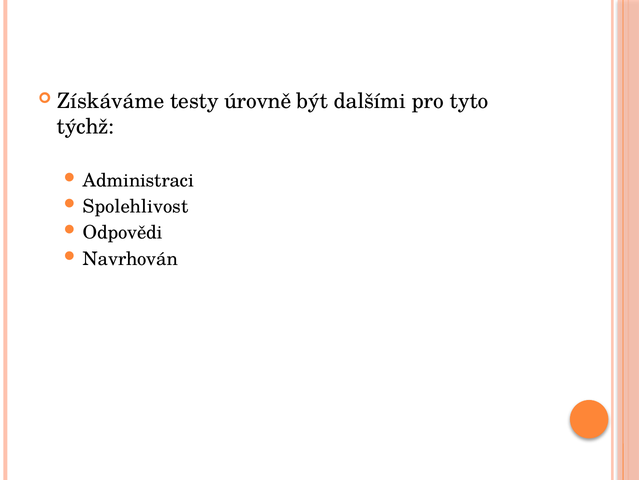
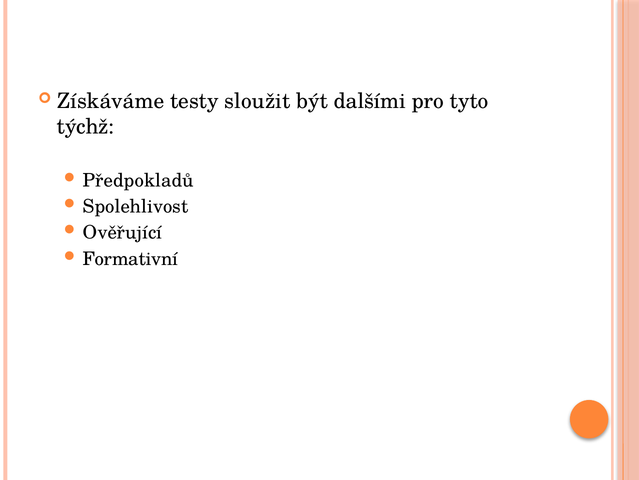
úrovně: úrovně -> sloužit (257, 101)
Administraci: Administraci -> Předpokladů (138, 180)
Odpovědi: Odpovědi -> Ověřující (123, 232)
Navrhován: Navrhován -> Formativní (130, 258)
